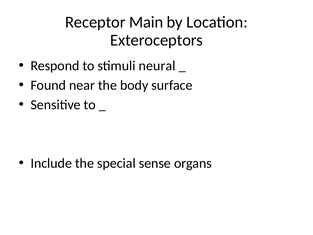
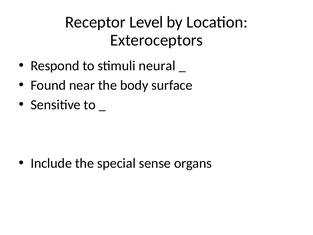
Main: Main -> Level (146, 22)
